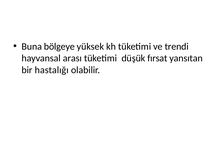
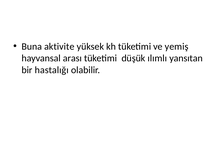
bölgeye: bölgeye -> aktivite (59, 46)
trendi: trendi -> yemiş (177, 46)
fırsat: fırsat -> ılımlı (157, 58)
